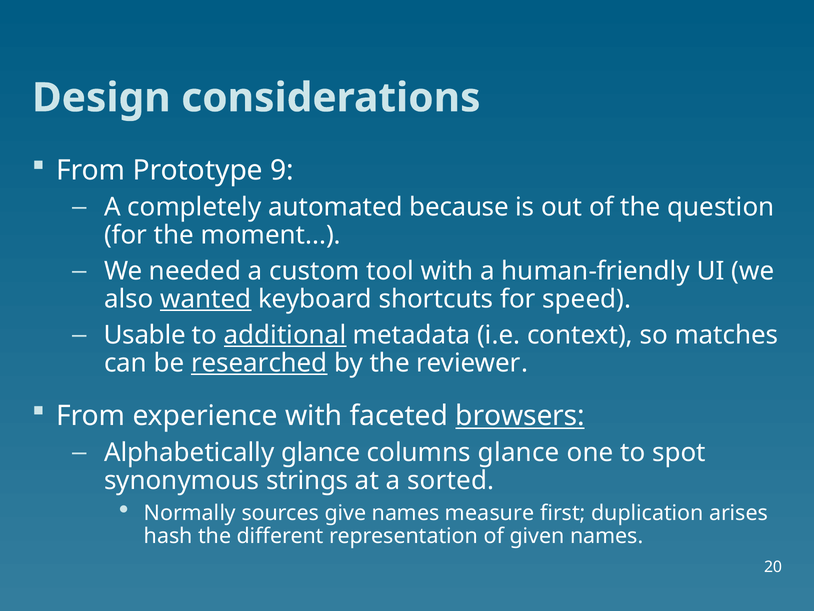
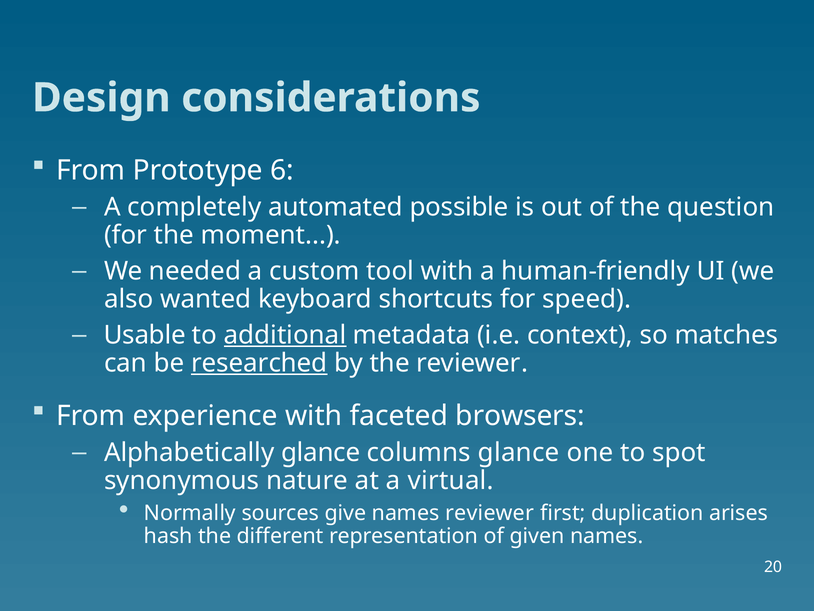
9: 9 -> 6 (282, 170)
because: because -> possible (459, 207)
wanted underline: present -> none (206, 299)
browsers underline: present -> none (520, 416)
strings: strings -> nature (307, 480)
sorted: sorted -> virtual (451, 480)
names measure: measure -> reviewer (490, 513)
